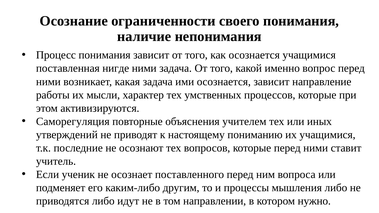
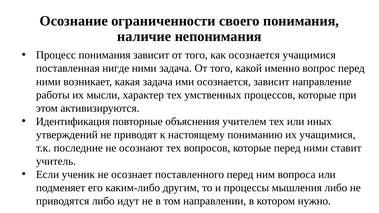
Саморегуляция: Саморегуляция -> Идентификация (73, 121)
